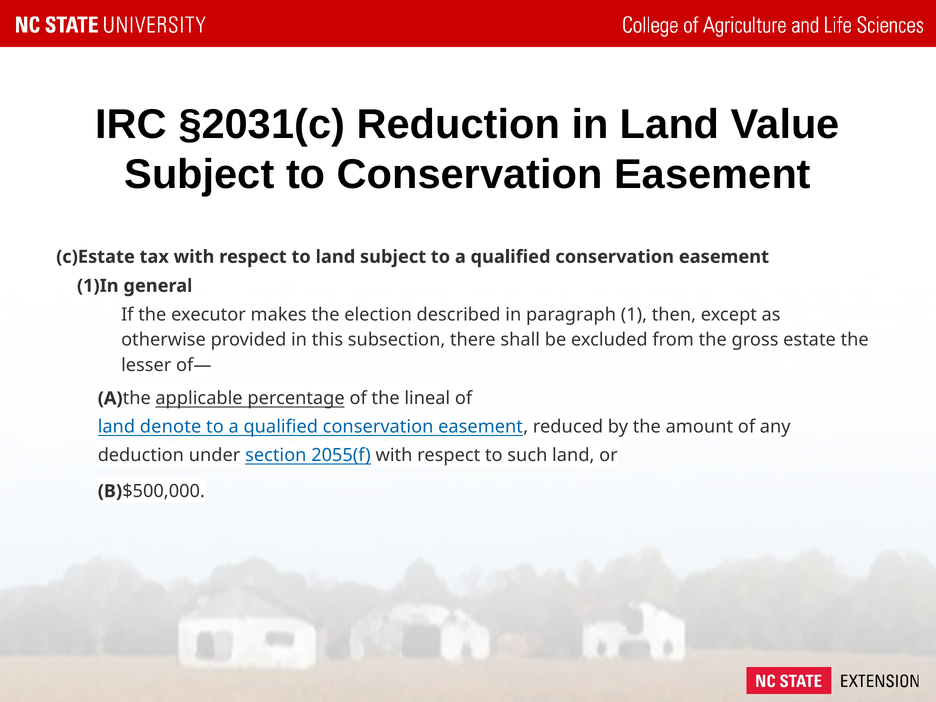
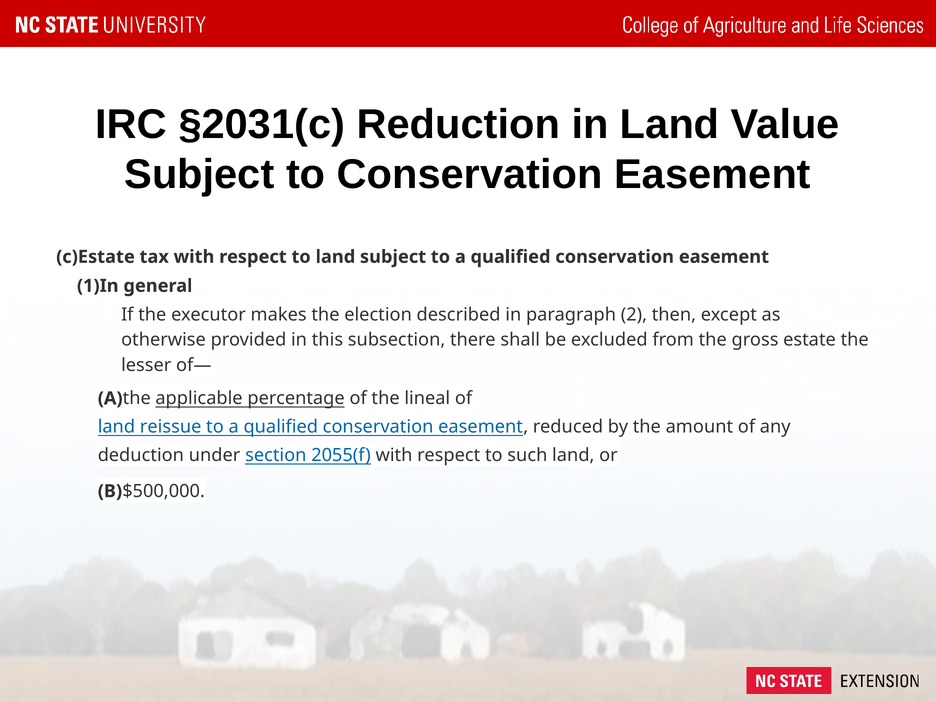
1: 1 -> 2 (634, 315)
denote: denote -> reissue (171, 427)
